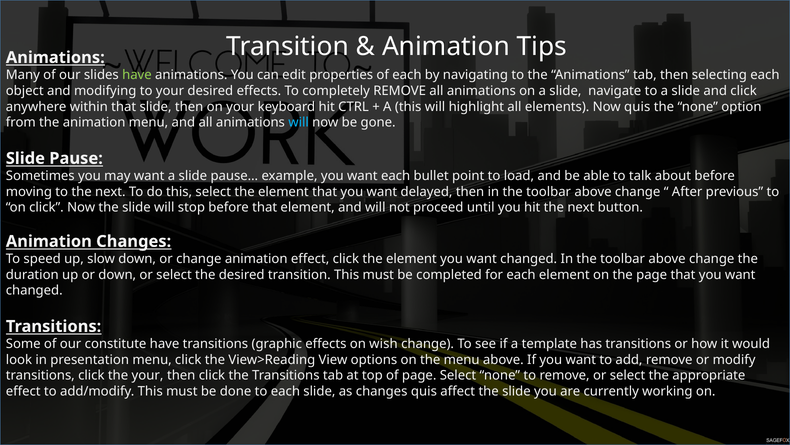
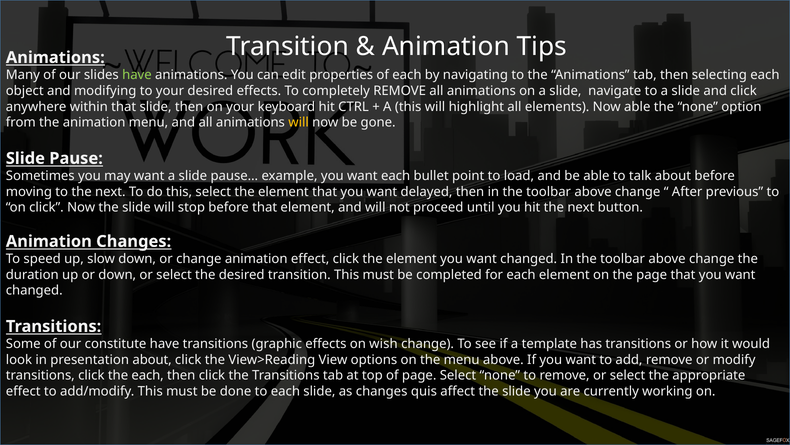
Now quis: quis -> able (637, 107)
will colour: light blue -> yellow (299, 122)
presentation menu: menu -> about (152, 359)
the your: your -> each (148, 375)
